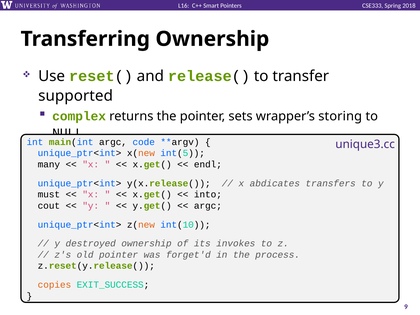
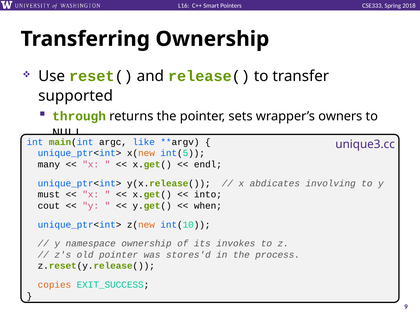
complex: complex -> through (79, 116)
storing: storing -> owners (340, 116)
code: code -> like (144, 142)
transfers: transfers -> involving (331, 183)
argc: argc -> when (208, 206)
destroyed: destroyed -> namespace (91, 244)
forget'd: forget'd -> stores'd (188, 255)
